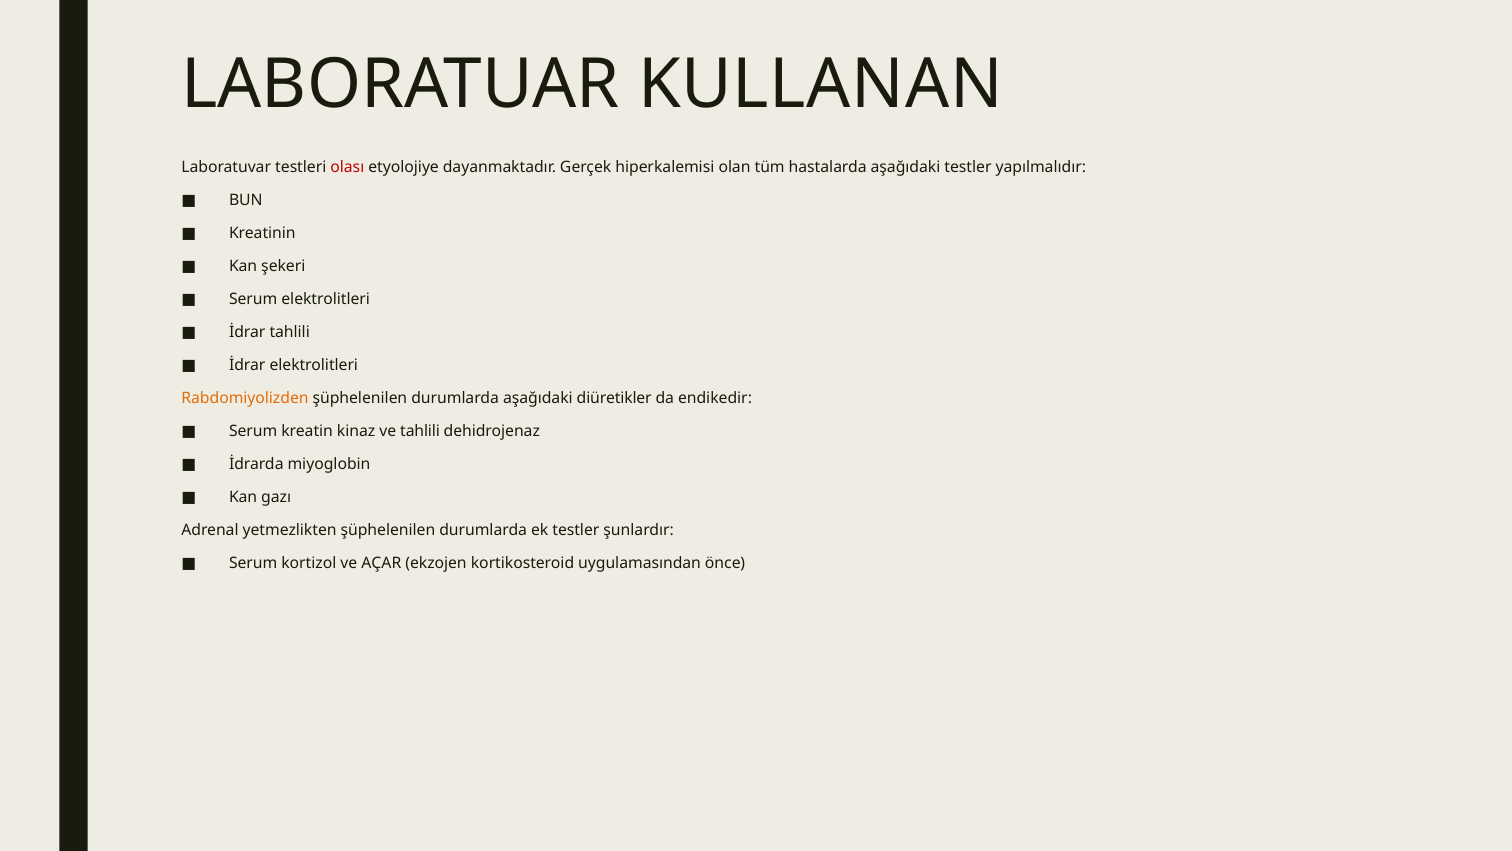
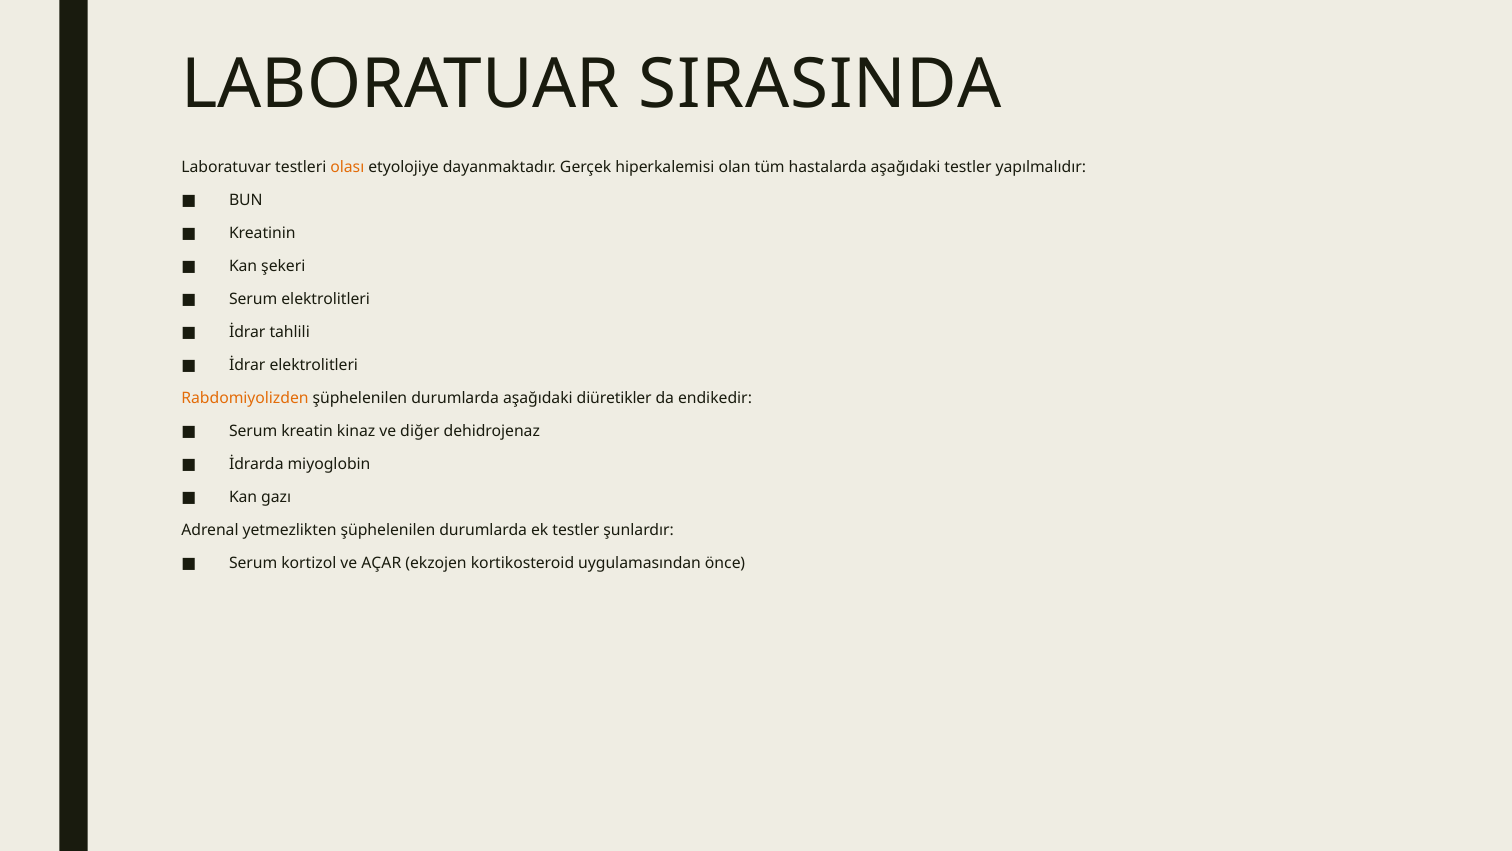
KULLANAN: KULLANAN -> SIRASINDA (820, 85)
olası colour: red -> orange (347, 167)
ve tahlili: tahlili -> diğer (420, 431)
